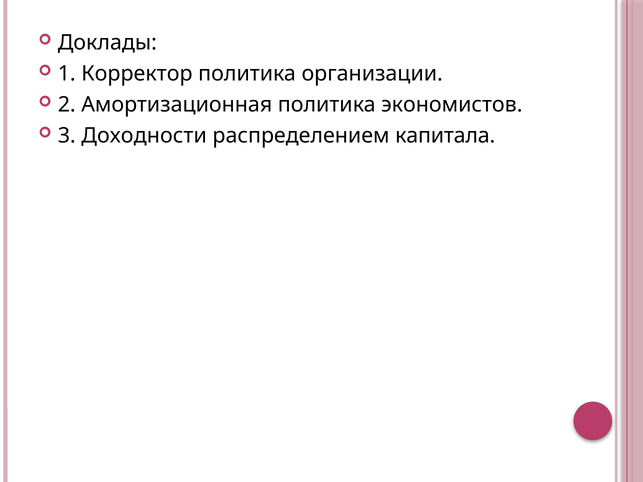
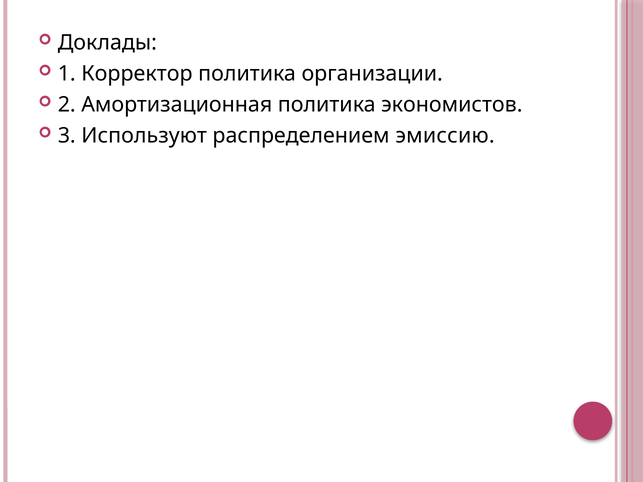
Доходности: Доходности -> Используют (144, 136)
капитала: капитала -> эмиссию (445, 136)
